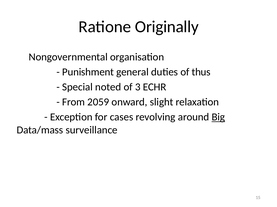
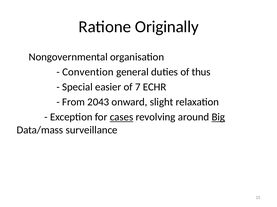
Punishment: Punishment -> Convention (88, 72)
noted: noted -> easier (108, 87)
3: 3 -> 7 (138, 87)
2059: 2059 -> 2043 (98, 102)
cases underline: none -> present (122, 117)
